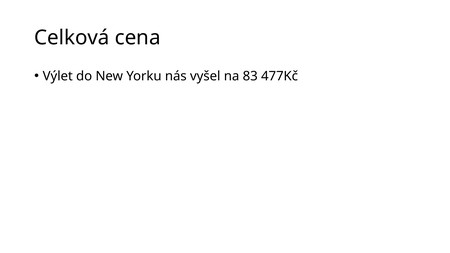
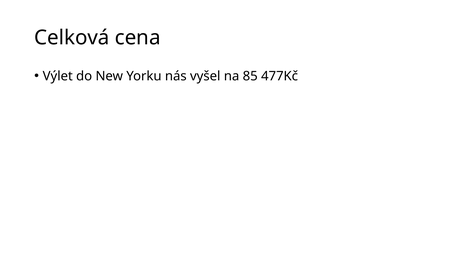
83: 83 -> 85 (250, 76)
